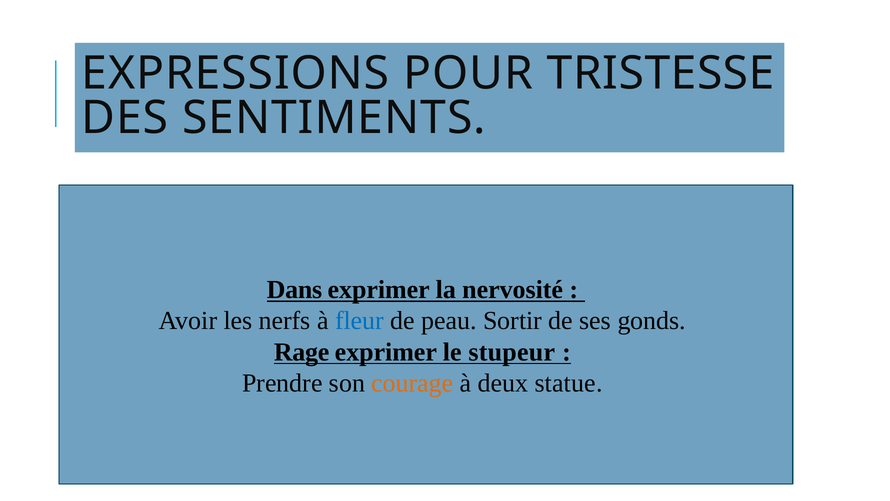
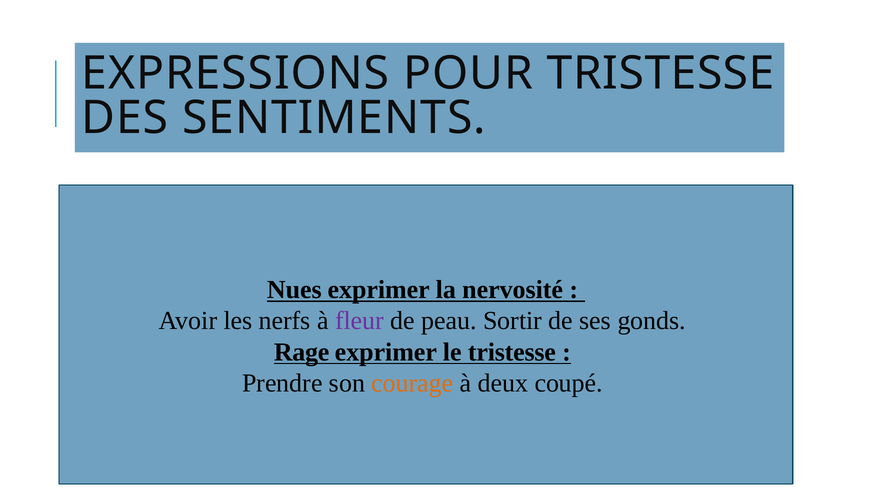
Dans: Dans -> Nues (294, 289)
fleur colour: blue -> purple (359, 321)
le stupeur: stupeur -> tristesse (512, 352)
statue: statue -> coupé (569, 383)
